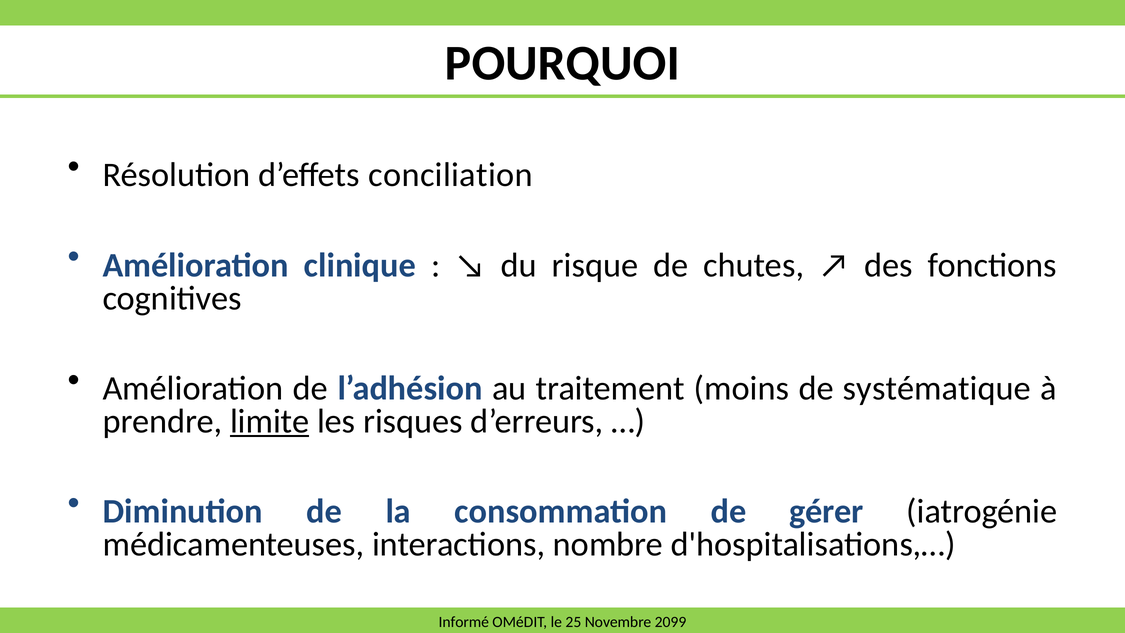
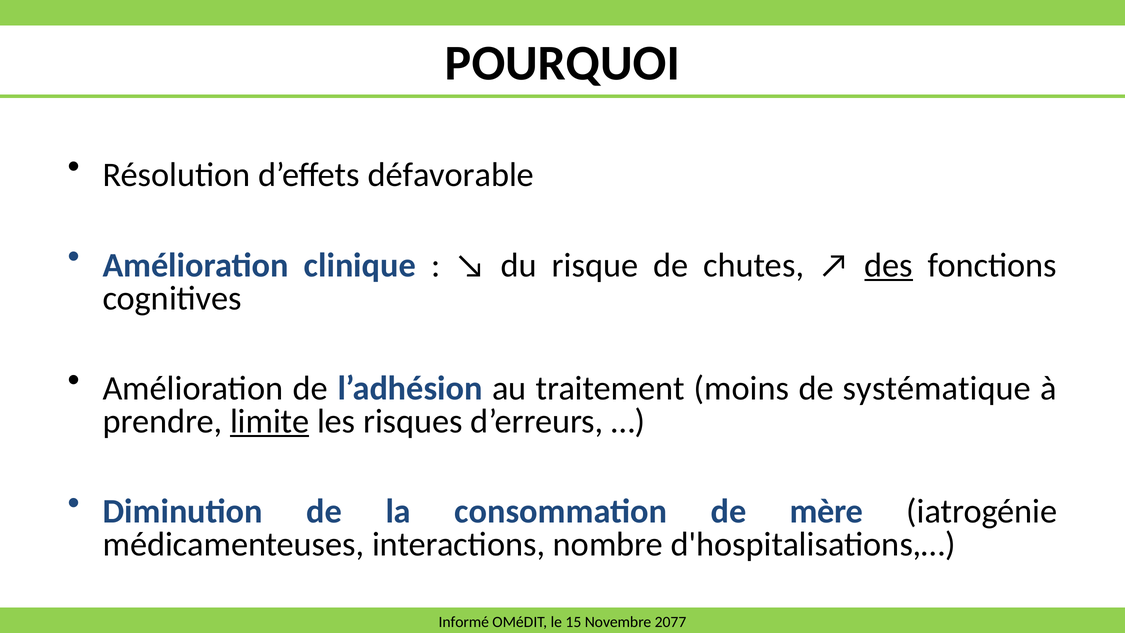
conciliation: conciliation -> défavorable (451, 175)
des underline: none -> present (889, 265)
gérer: gérer -> mère (826, 511)
25: 25 -> 15 (573, 622)
2099: 2099 -> 2077 (671, 622)
